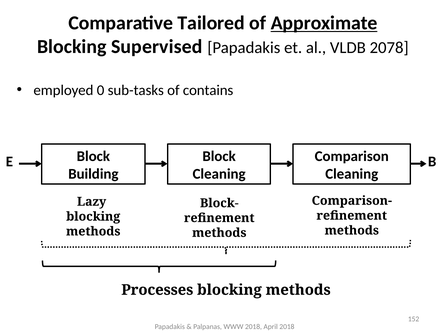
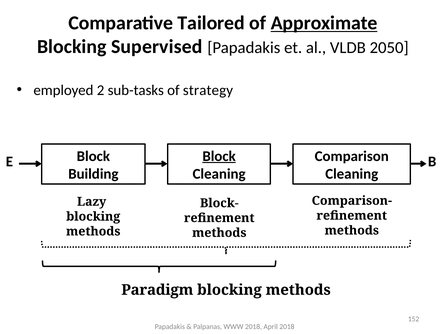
2078: 2078 -> 2050 (389, 48)
0: 0 -> 2 (101, 90)
contains: contains -> strategy (208, 90)
Block underline: none -> present (219, 156)
Processes: Processes -> Paradigm (157, 290)
